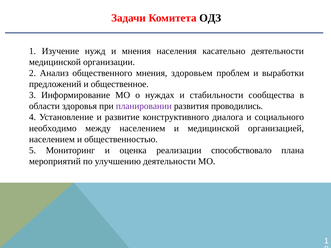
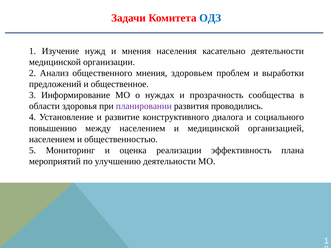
ОДЗ colour: black -> blue (210, 18)
стабильности: стабильности -> прозрачность (217, 95)
необходимо: необходимо -> повышению (53, 128)
способствовало: способствовало -> эффективность (241, 150)
